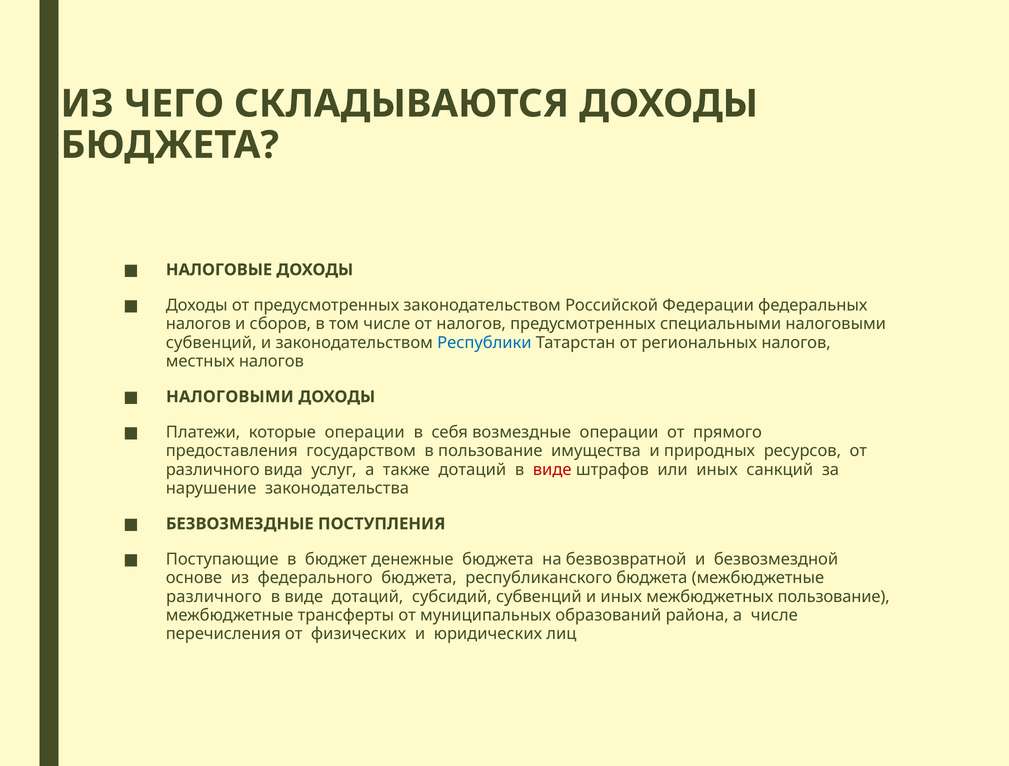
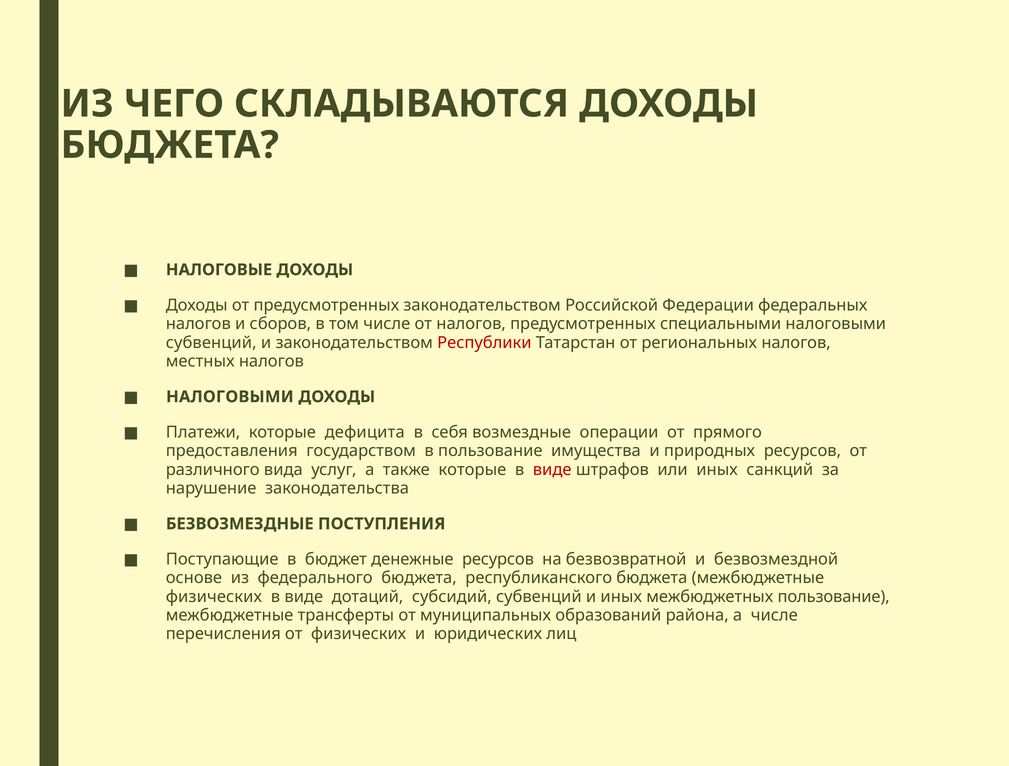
Республики colour: blue -> red (484, 343)
которые операции: операции -> дефицита (365, 432)
также дотаций: дотаций -> которые (472, 470)
денежные бюджета: бюджета -> ресурсов (498, 560)
различного: различного -> физических (214, 597)
